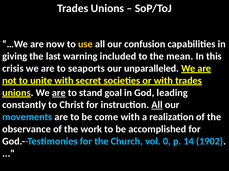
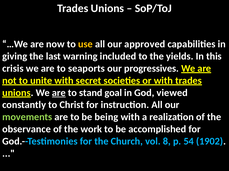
confusion: confusion -> approved (145, 44)
mean: mean -> yields (180, 56)
unparalleled: unparalleled -> progressives (151, 69)
leading: leading -> viewed (172, 93)
All underline: present -> none (157, 105)
movements colour: light blue -> light green (27, 117)
come: come -> being (106, 117)
0: 0 -> 8 (167, 142)
14: 14 -> 54 (189, 142)
